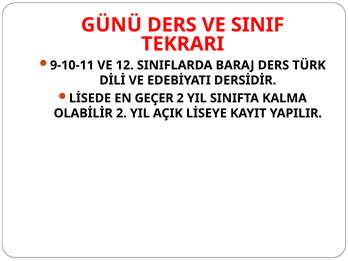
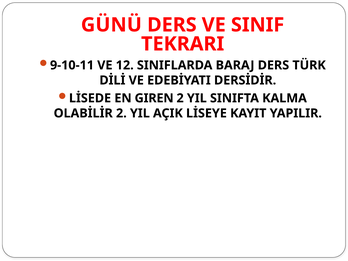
GEÇER: GEÇER -> GIREN (154, 98)
